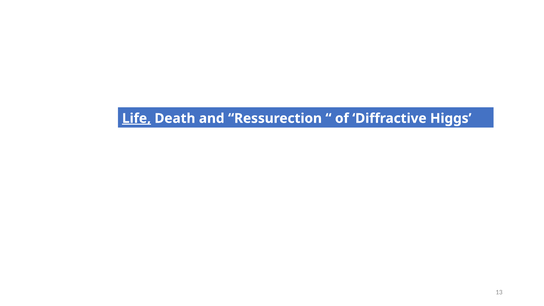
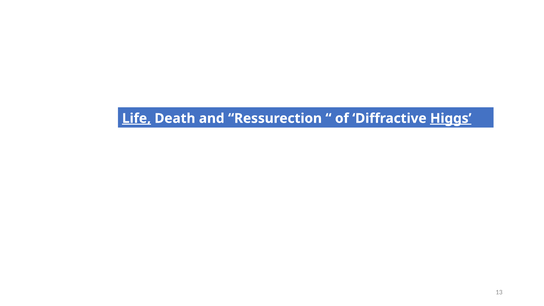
Higgs underline: none -> present (451, 118)
